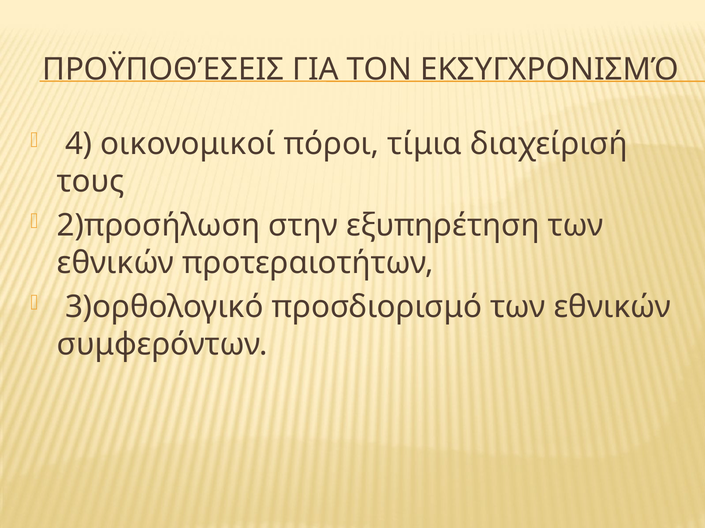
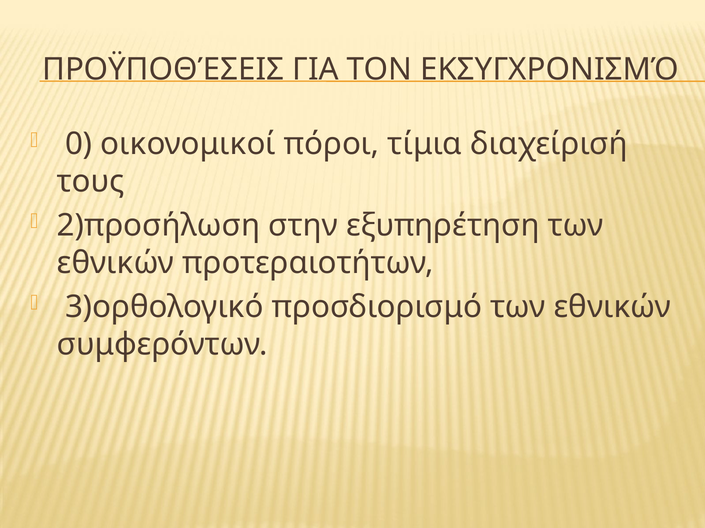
4: 4 -> 0 (79, 144)
